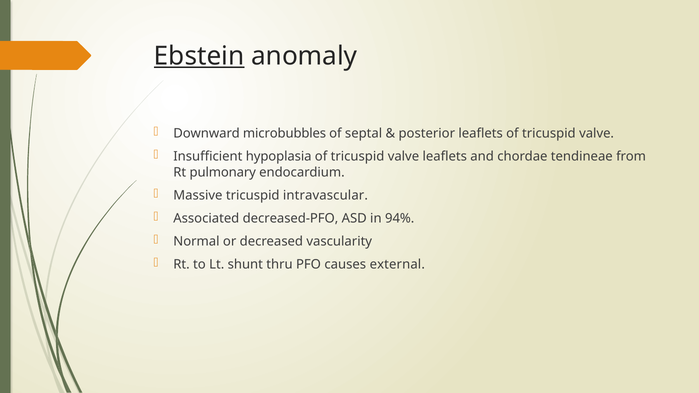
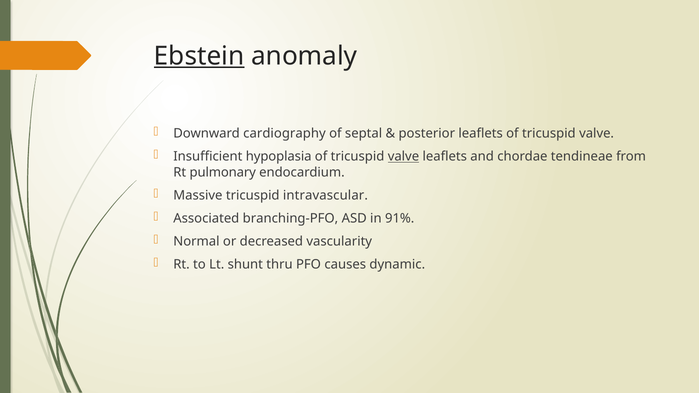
microbubbles: microbubbles -> cardiography (284, 134)
valve underline: none -> present (403, 157)
decreased-PFO: decreased-PFO -> branching-PFO (290, 218)
94%: 94% -> 91% (400, 218)
external: external -> dynamic (397, 265)
